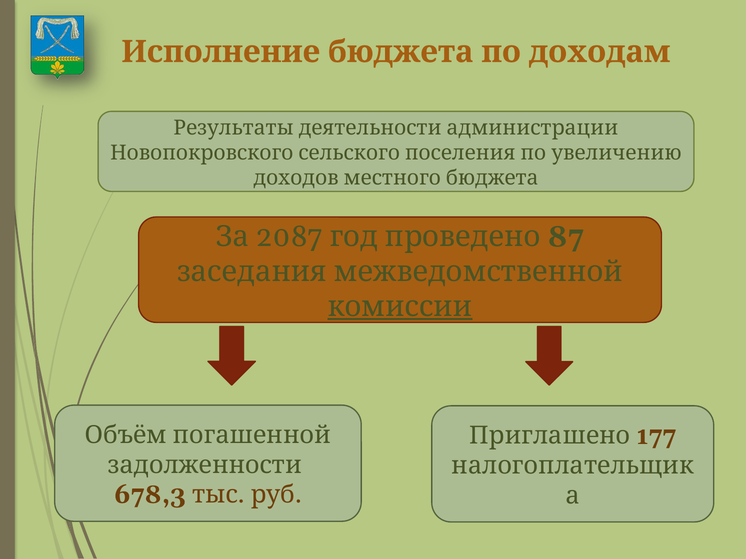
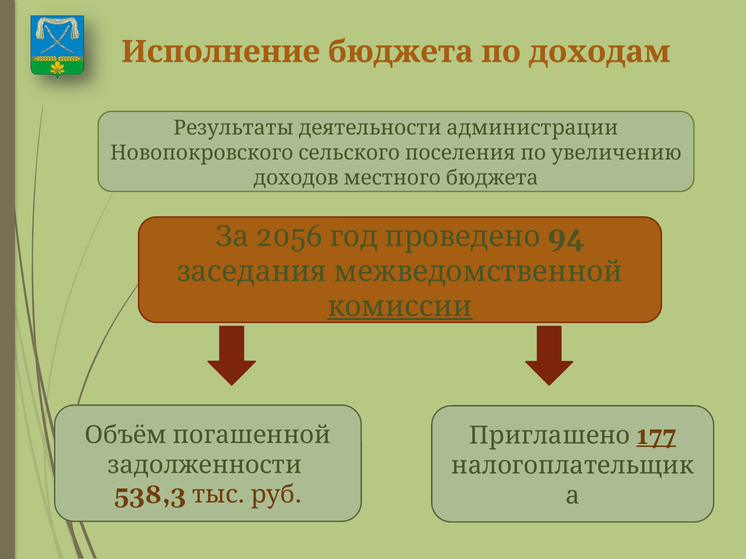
2087: 2087 -> 2056 (289, 237)
87: 87 -> 94 (566, 237)
177 underline: none -> present (656, 436)
678,3: 678,3 -> 538,3 (150, 495)
